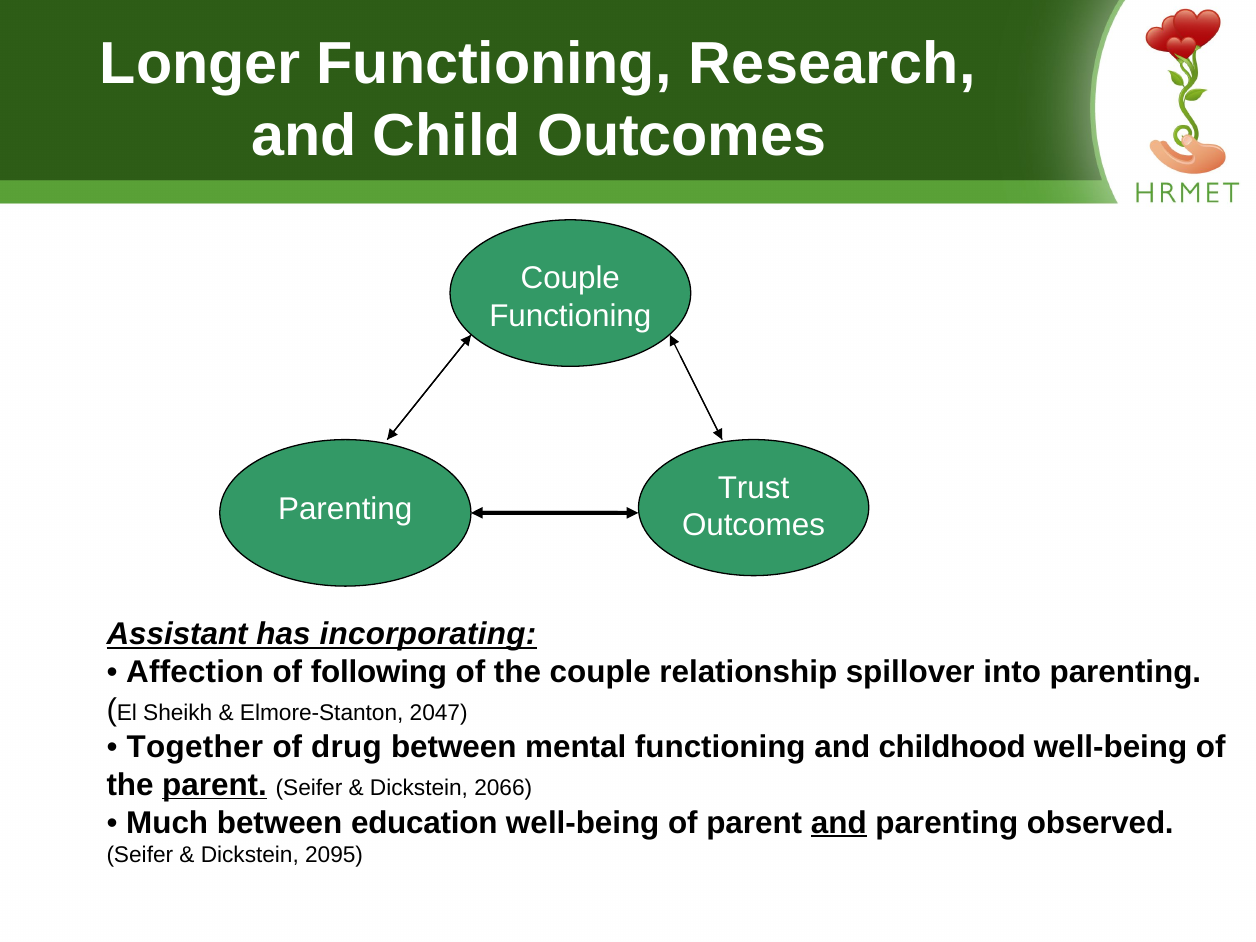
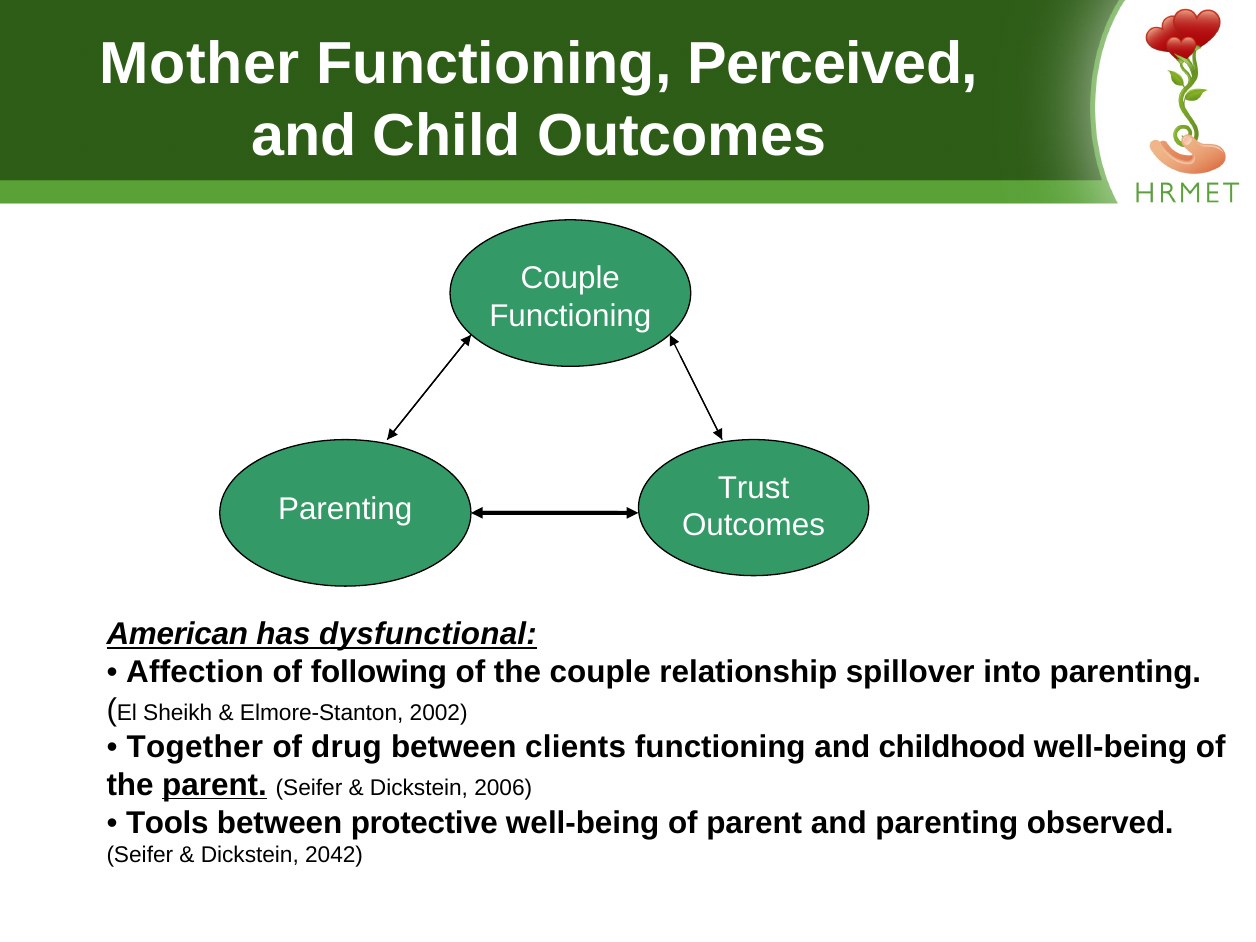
Longer: Longer -> Mother (200, 64)
Research: Research -> Perceived (833, 64)
Assistant: Assistant -> American (177, 634)
incorporating: incorporating -> dysfunctional (428, 634)
2047: 2047 -> 2002 (439, 713)
mental: mental -> clients (576, 747)
2066: 2066 -> 2006 (503, 788)
Much: Much -> Tools (167, 823)
education: education -> protective (424, 823)
and underline: present -> none (839, 823)
2095: 2095 -> 2042 (334, 855)
